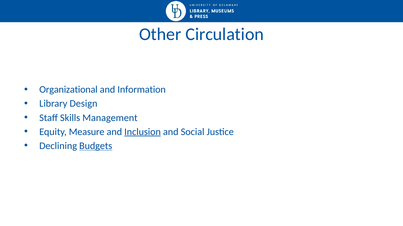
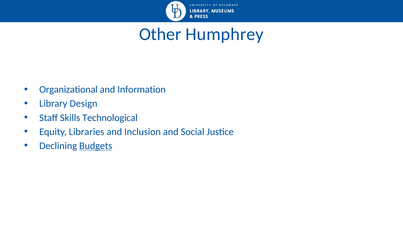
Circulation: Circulation -> Humphrey (225, 35)
Management: Management -> Technological (110, 118)
Measure: Measure -> Libraries (87, 132)
Inclusion underline: present -> none (143, 132)
